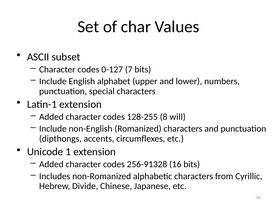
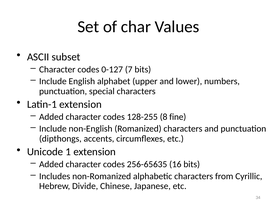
will: will -> fine (178, 117)
256-91328: 256-91328 -> 256-65635 (147, 165)
